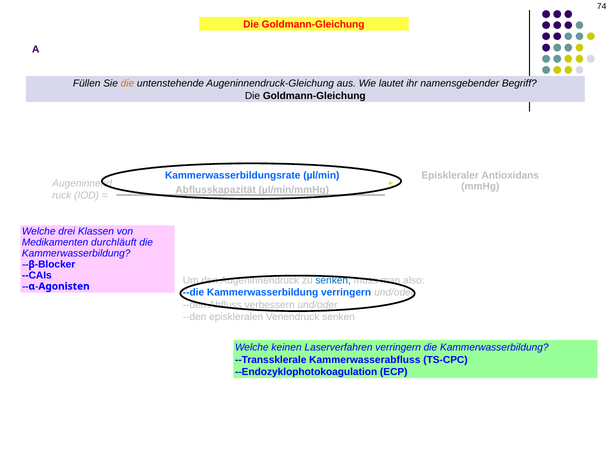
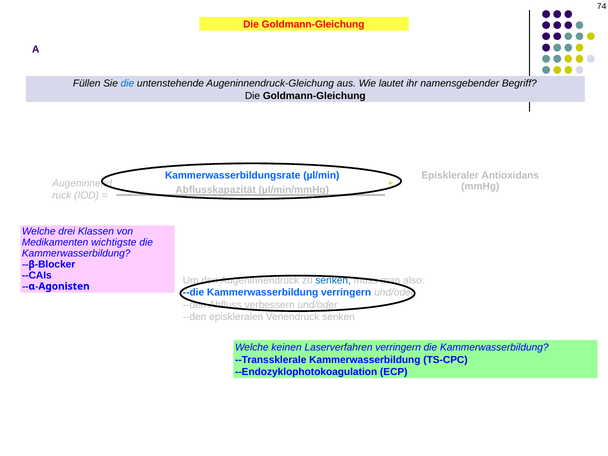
die colour: orange -> blue (127, 84)
durchläuft: durchläuft -> wichtigste (114, 243)
--Transsklerale Kammerwasserabfluss: Kammerwasserabfluss -> Kammerwasserbildung (365, 360)
